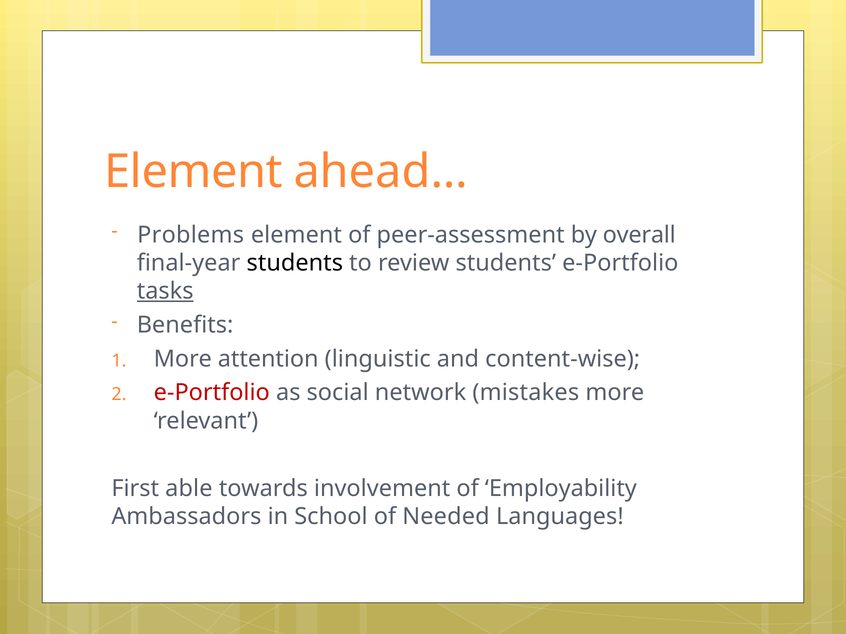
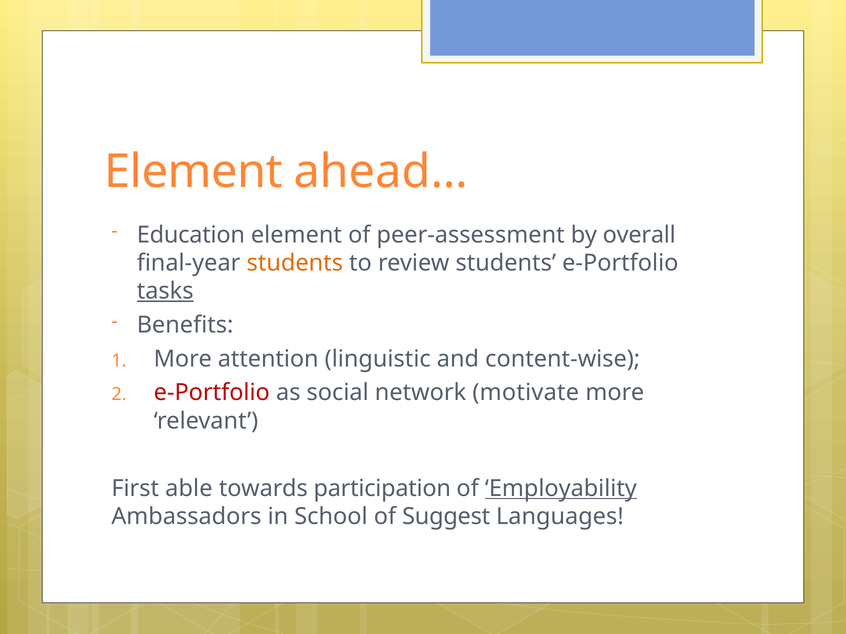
Problems: Problems -> Education (191, 235)
students colour: black -> orange (295, 263)
mistakes: mistakes -> motivate (526, 393)
involvement: involvement -> participation (382, 489)
Employability underline: none -> present (561, 489)
Needed: Needed -> Suggest (446, 517)
